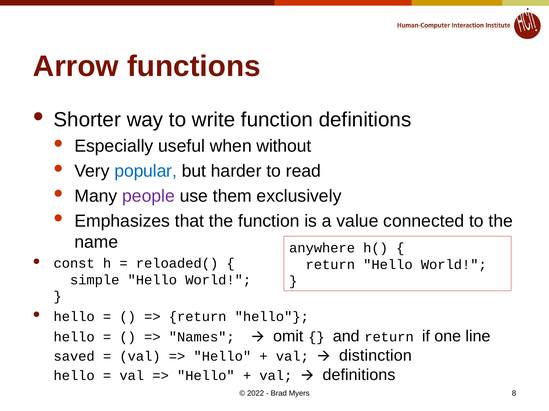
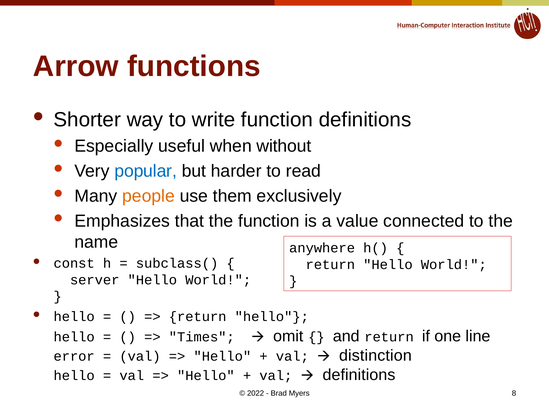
people colour: purple -> orange (148, 196)
reloaded(: reloaded( -> subclass( (177, 264)
simple: simple -> server (95, 280)
Names: Names -> Times (202, 338)
saved: saved -> error (74, 357)
